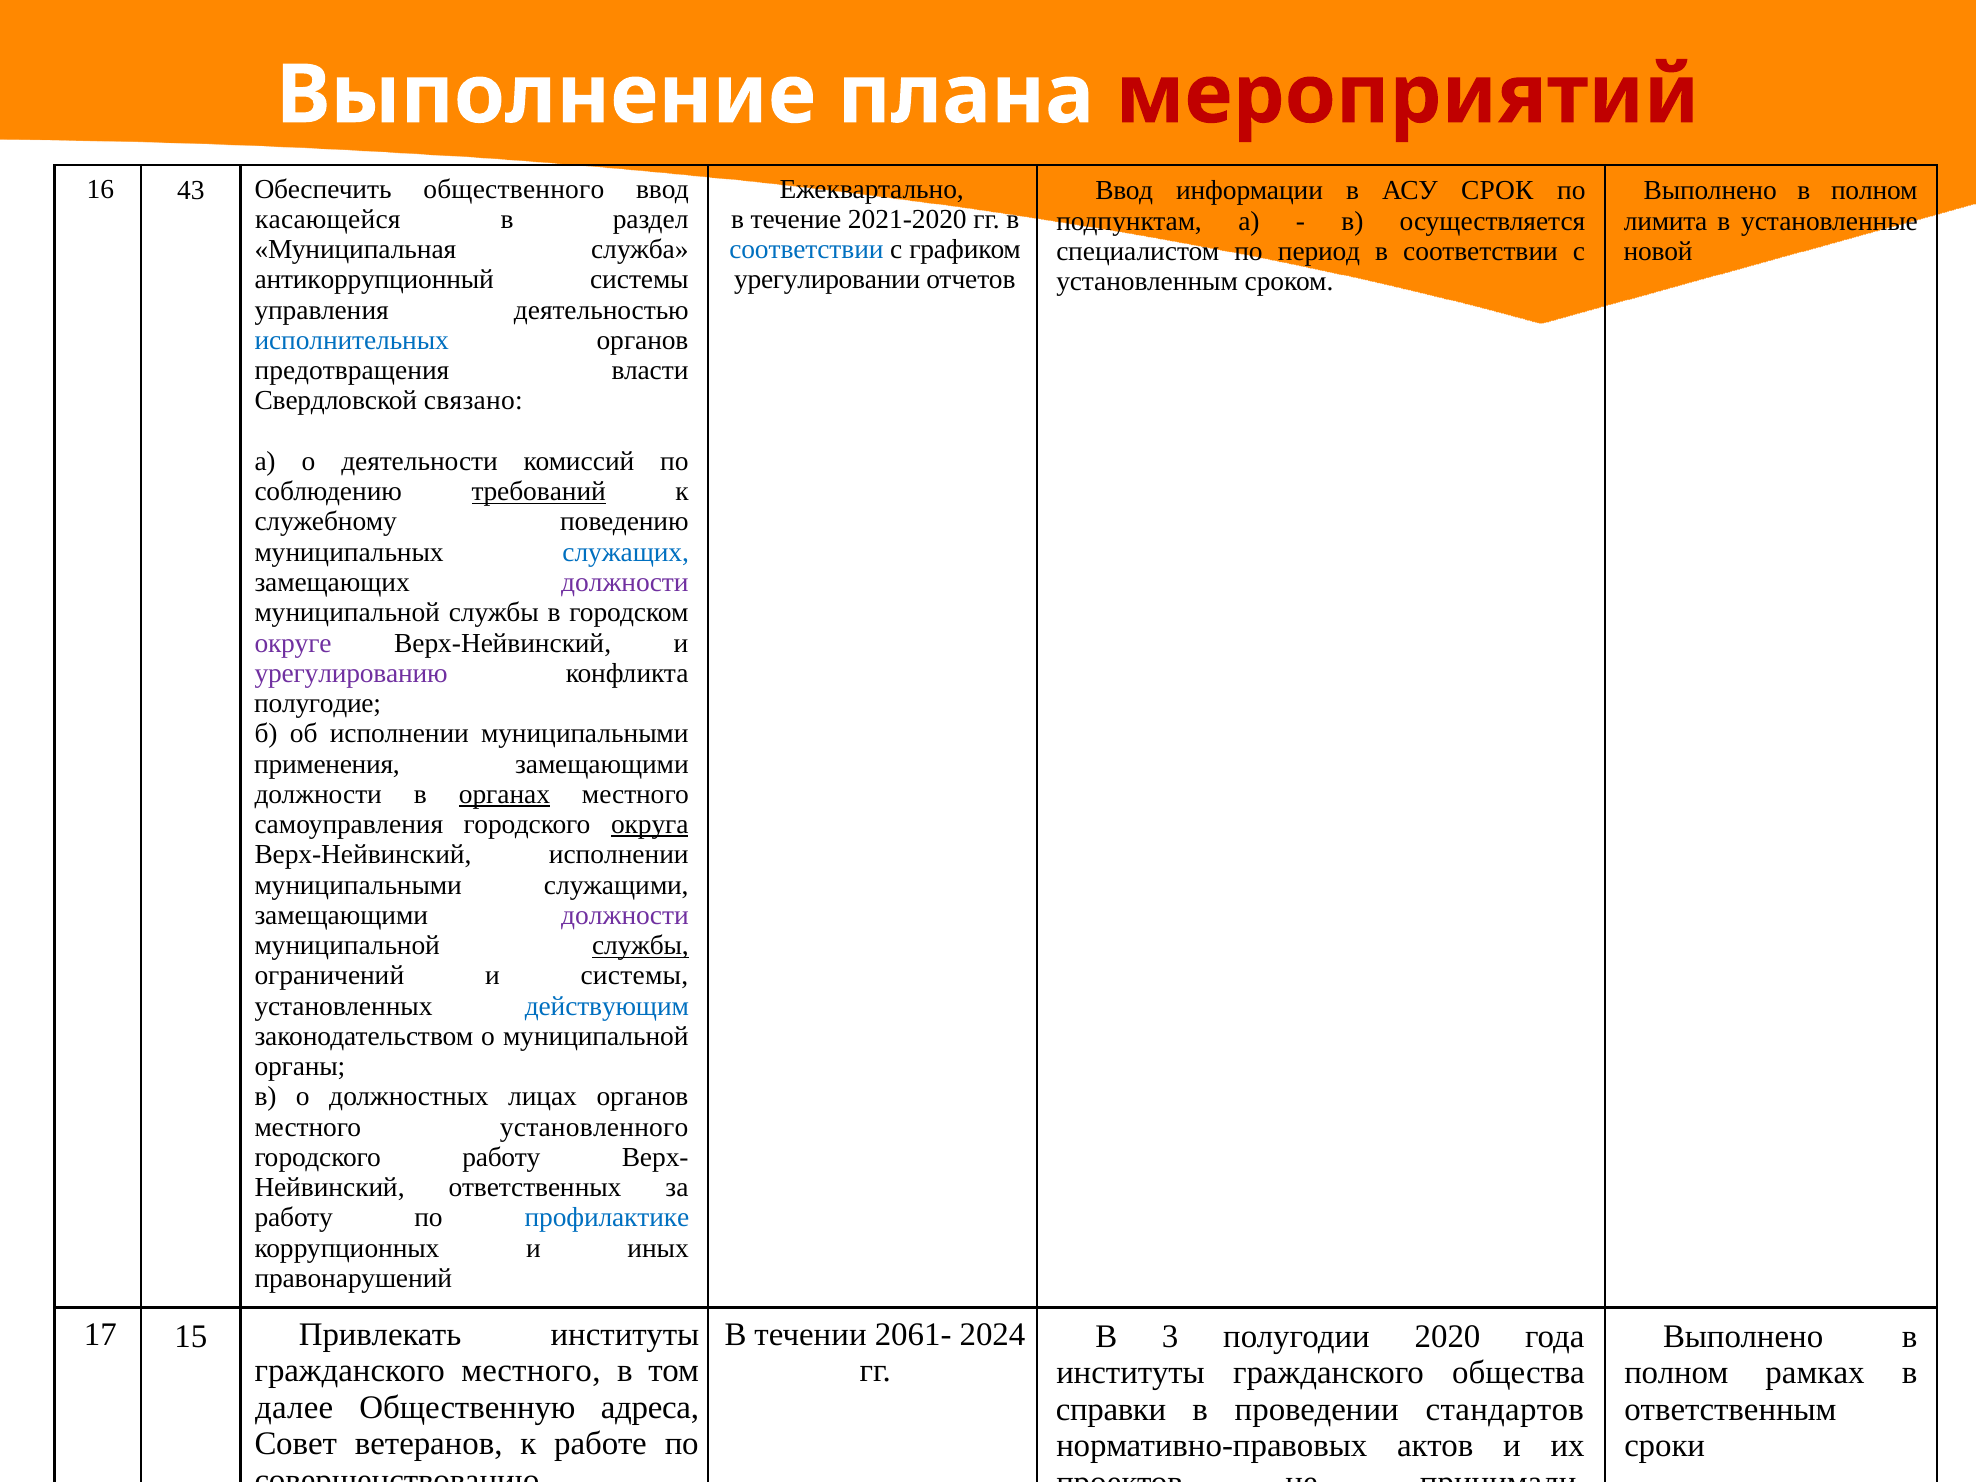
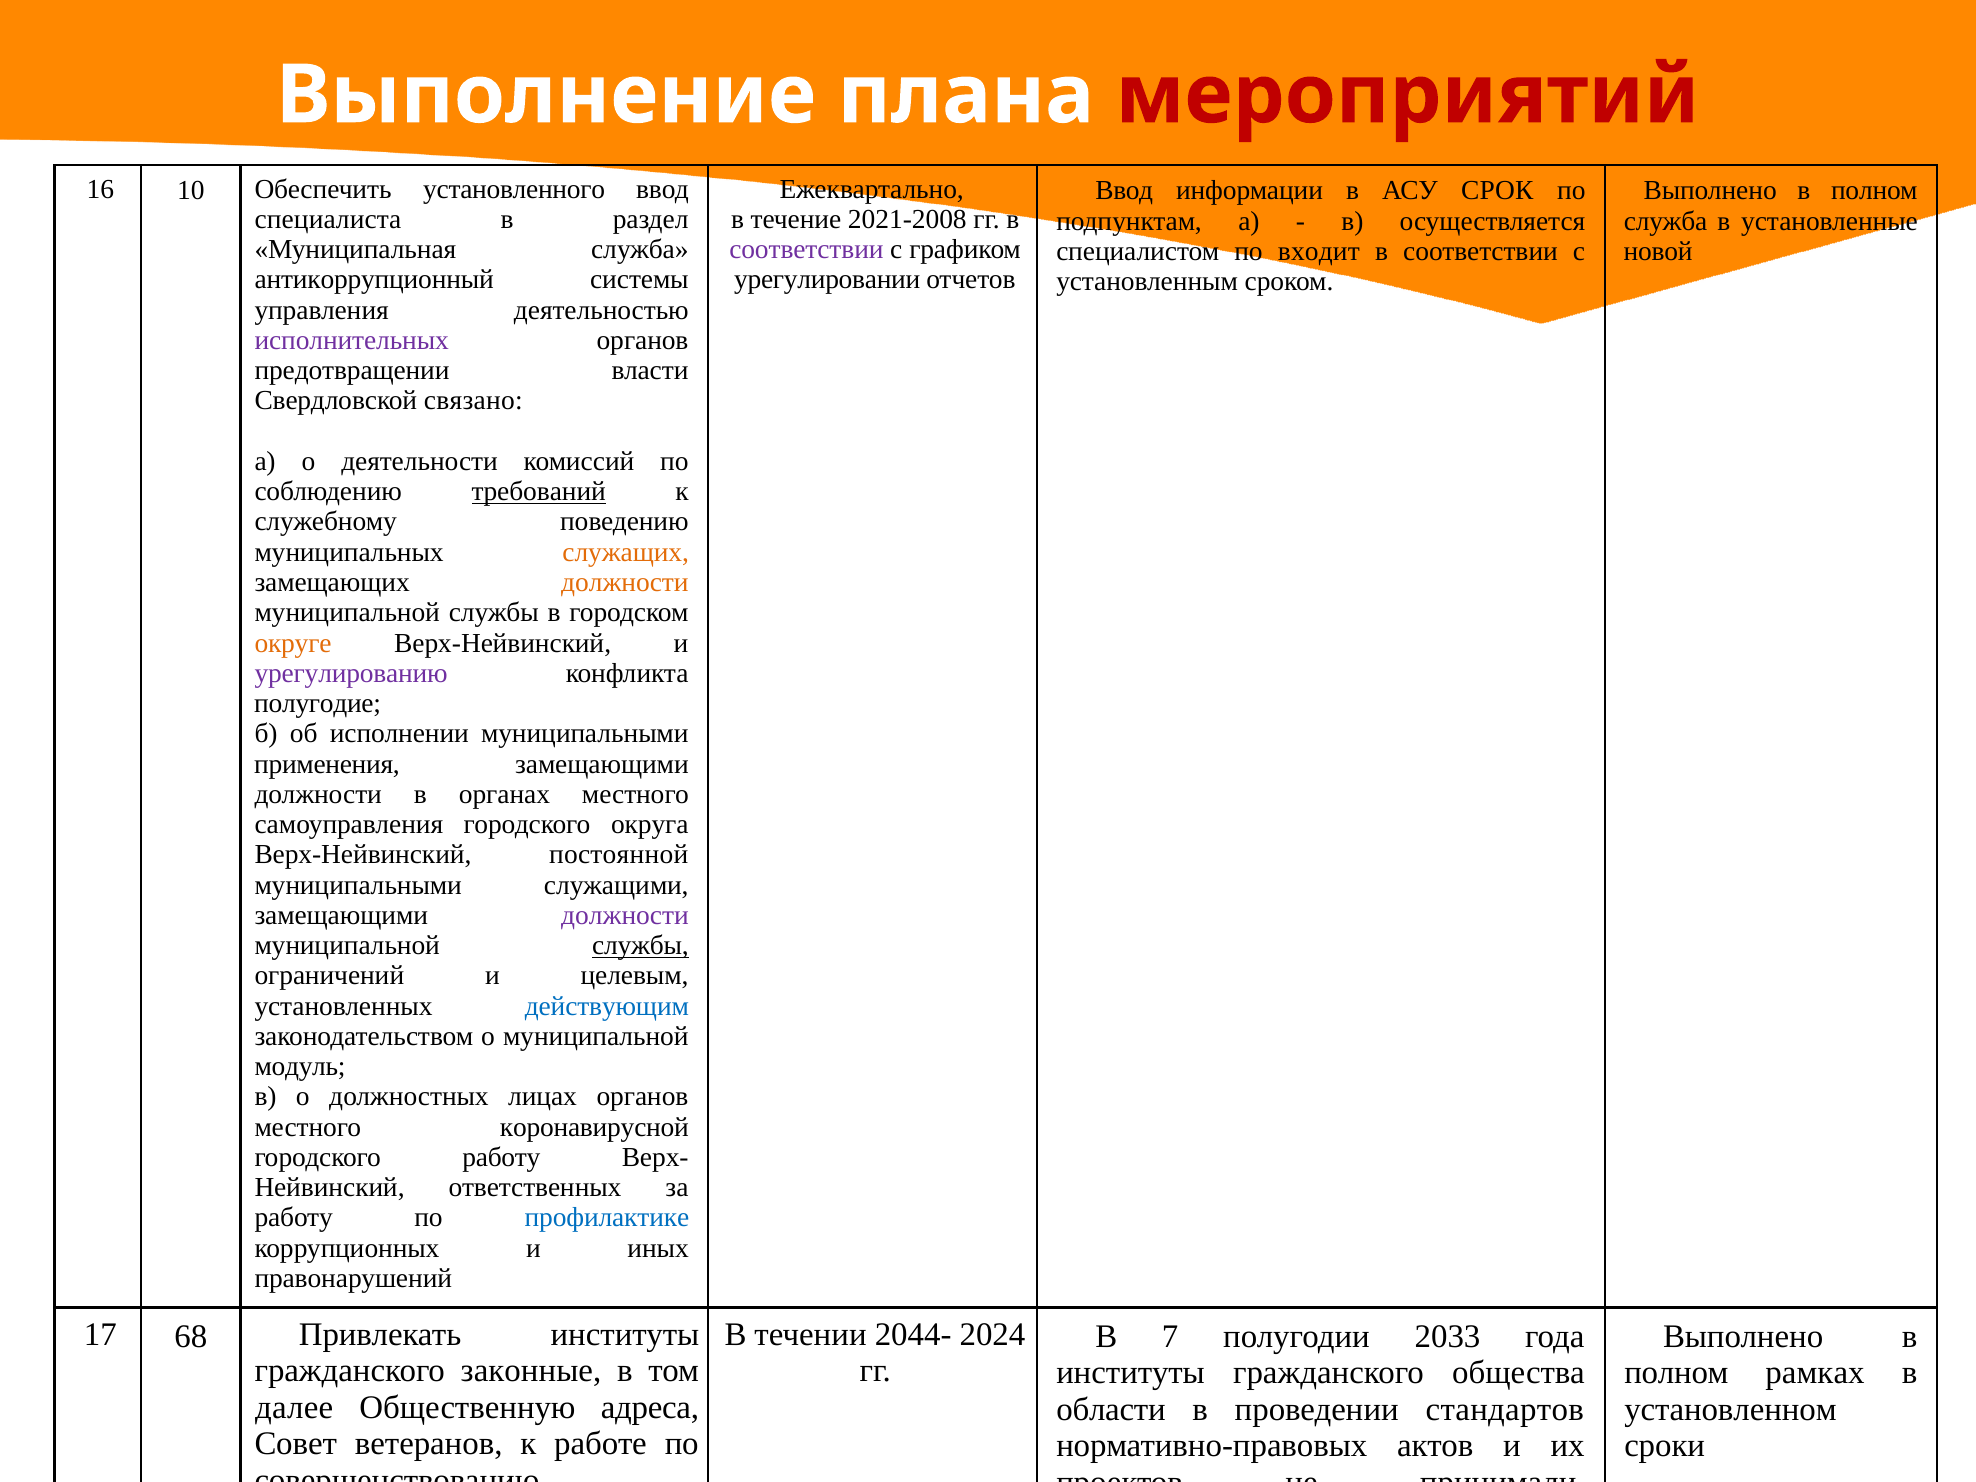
43: 43 -> 10 (191, 191)
общественного: общественного -> установленного (514, 189)
касающейся: касающейся -> специалиста (328, 219)
2021-2020: 2021-2020 -> 2021-2008 (907, 219)
лимита: лимита -> служба (1666, 221)
соответствии colour: blue -> purple (806, 250)
период: период -> входит (1319, 251)
исполнительных colour: blue -> purple (352, 340)
предотвращения: предотвращения -> предотвращении (352, 371)
служащих colour: blue -> orange (626, 552)
должности colour: purple -> orange (625, 582)
округе colour: purple -> orange (293, 643)
органах underline: present -> none (504, 794)
округа underline: present -> none (650, 825)
Верх-Нейвинский исполнении: исполнении -> постоянной (619, 855)
и системы: системы -> целевым (635, 976)
органы: органы -> модуль (300, 1067)
установленного: установленного -> коронавирусной (594, 1127)
15: 15 -> 68 (191, 1336)
2061-: 2061- -> 2044- (913, 1334)
3: 3 -> 7 (1170, 1336)
2020: 2020 -> 2033 (1448, 1336)
гражданского местного: местного -> законные (531, 1371)
справки: справки -> области (1111, 1409)
ответственным: ответственным -> установленном (1730, 1409)
